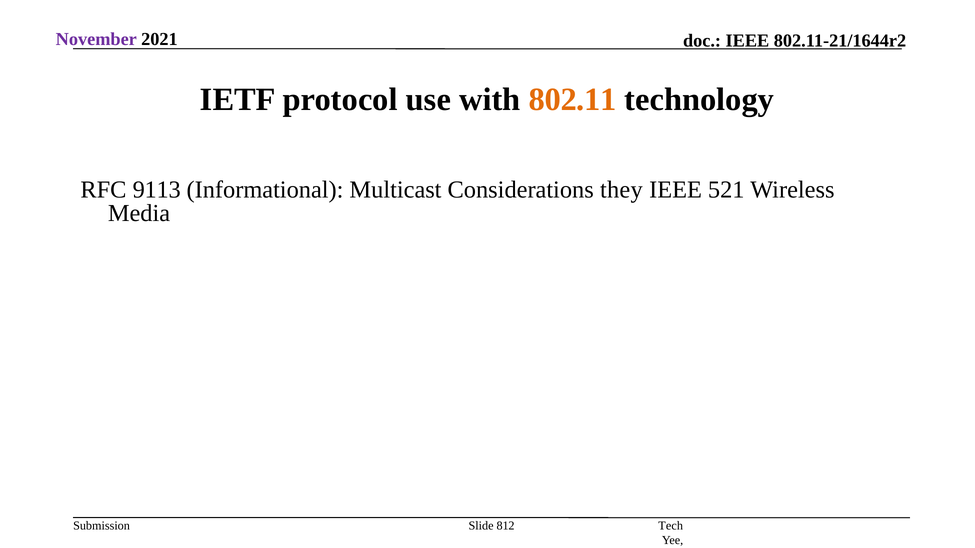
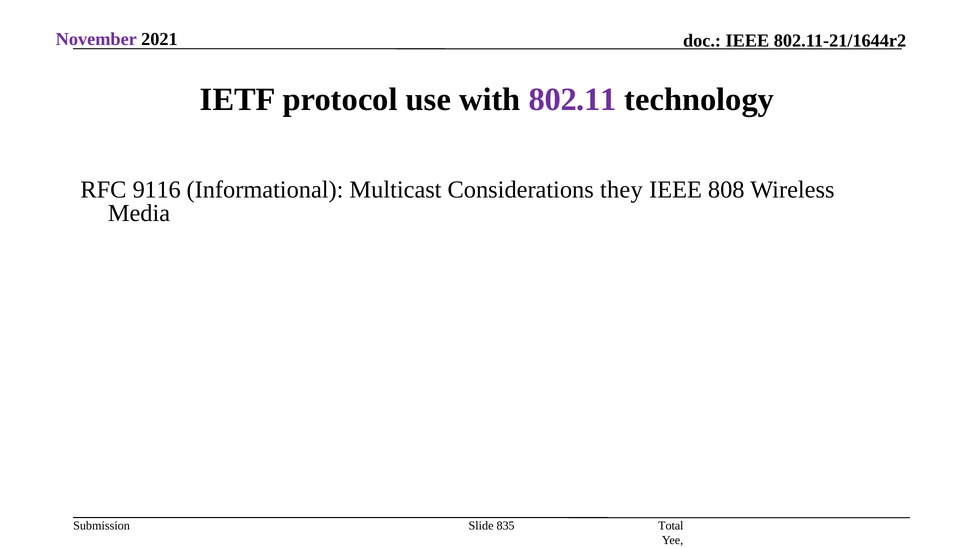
802.11 colour: orange -> purple (573, 100)
9113: 9113 -> 9116 (157, 190)
521: 521 -> 808 (726, 190)
812: 812 -> 835 (506, 526)
Tech: Tech -> Total (671, 526)
